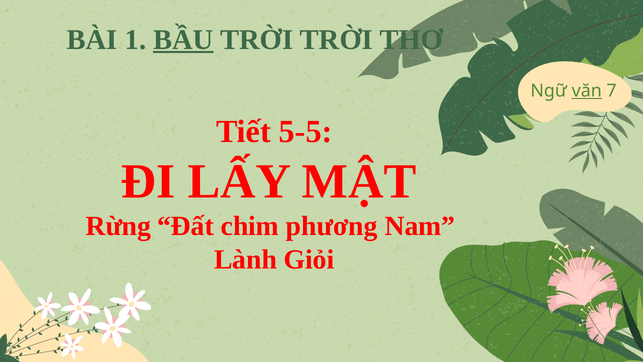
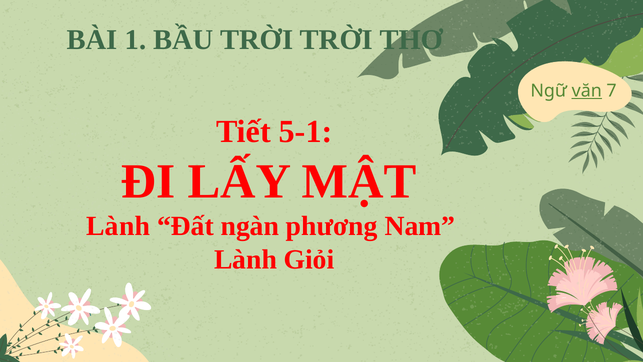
BẦU underline: present -> none (183, 40)
5-5: 5-5 -> 5-1 (306, 132)
Rừng: Rừng -> Lành (118, 226)
chim: chim -> ngàn (250, 226)
